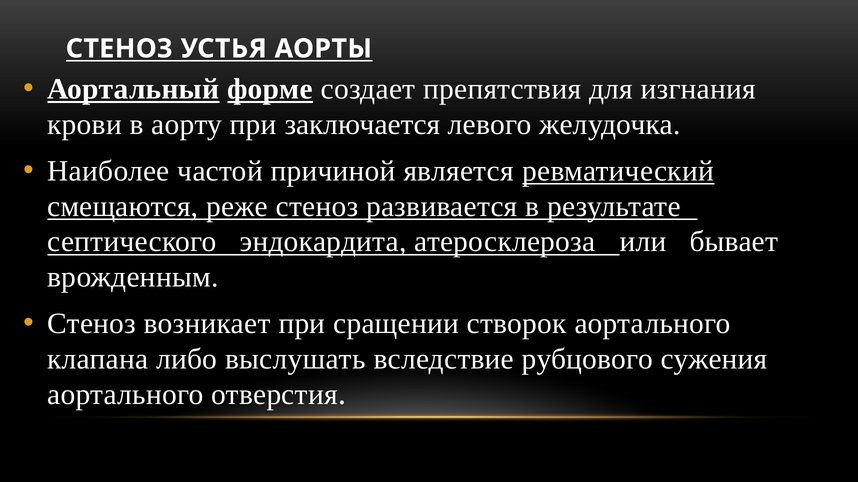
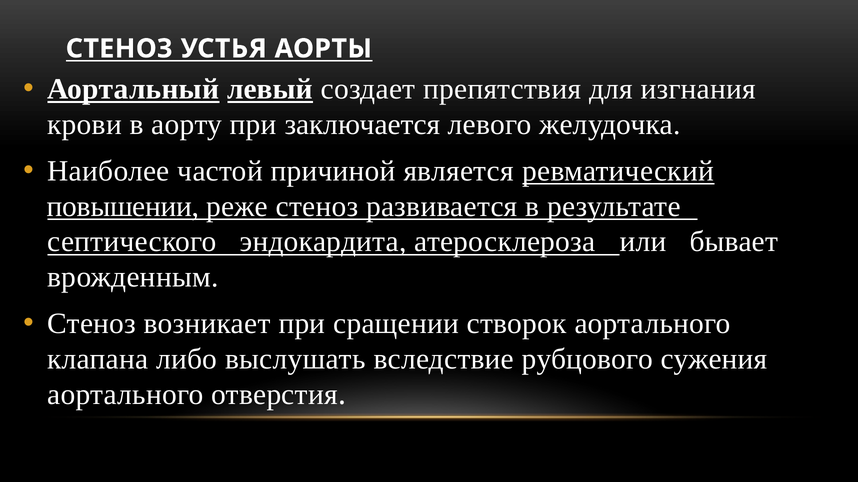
форме: форме -> левый (270, 89)
смещаются: смещаются -> повышении (123, 207)
